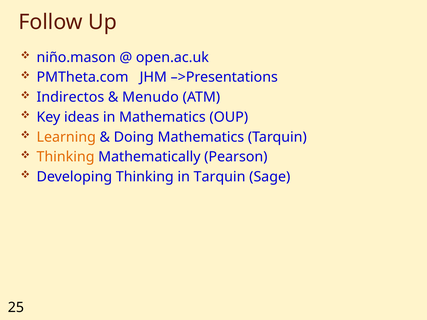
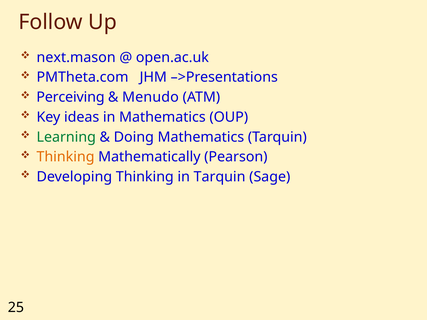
niño.mason: niño.mason -> next.mason (76, 57)
Indirectos: Indirectos -> Perceiving (70, 97)
Learning colour: orange -> green (66, 137)
